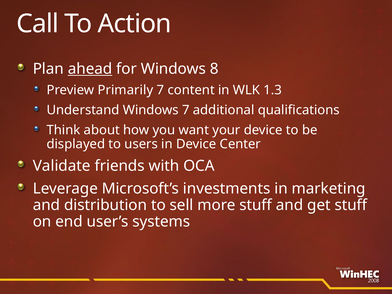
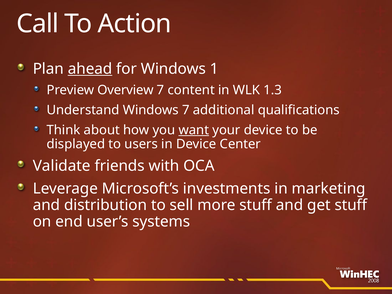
8: 8 -> 1 (214, 69)
Primarily: Primarily -> Overview (126, 90)
want underline: none -> present (194, 130)
